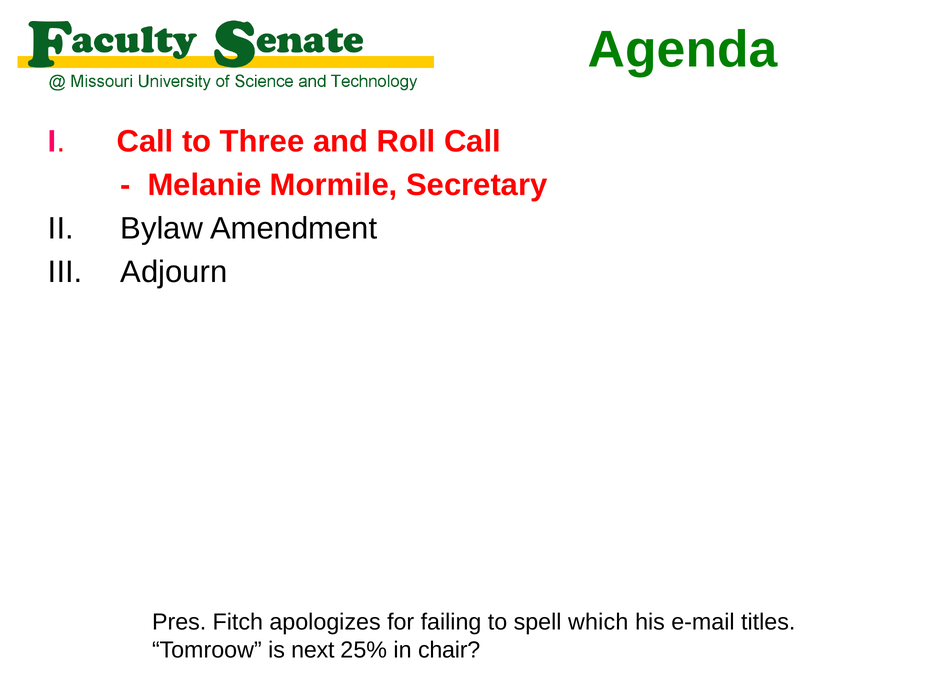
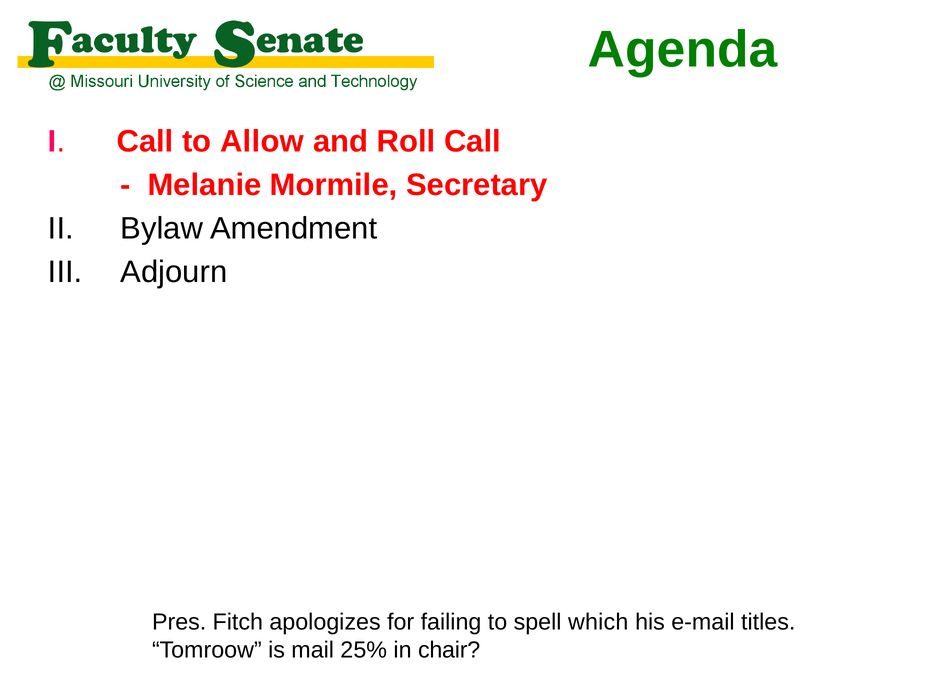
Three: Three -> Allow (262, 142)
next: next -> mail (313, 650)
